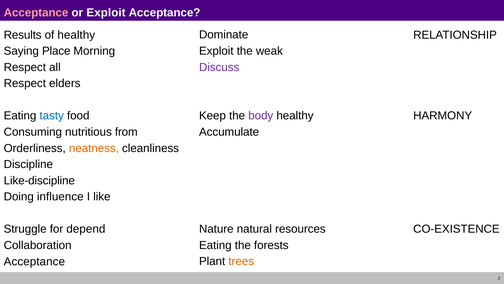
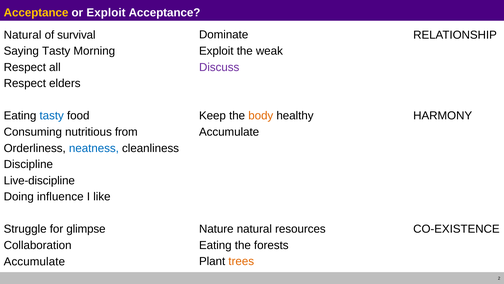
Acceptance colour: pink -> yellow (36, 13)
Results: Results -> Natural (23, 35)
of healthy: healthy -> survival (76, 35)
Saying Place: Place -> Tasty (56, 51)
body colour: purple -> orange (261, 116)
neatness colour: orange -> blue (94, 148)
Like-discipline: Like-discipline -> Live-discipline (39, 180)
depend: depend -> glimpse (86, 229)
Acceptance: Acceptance -> Accumulate (34, 261)
